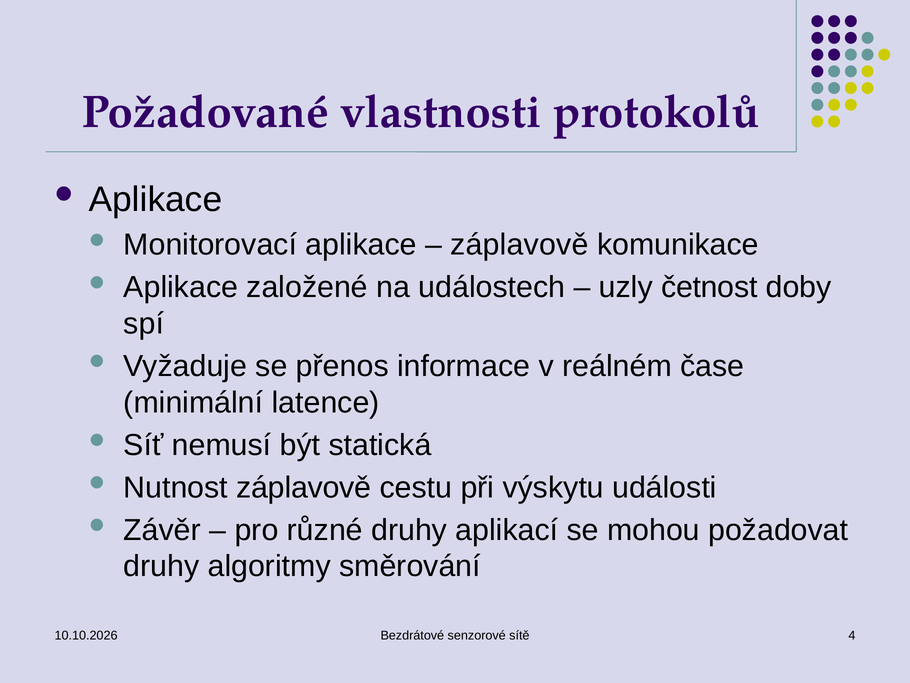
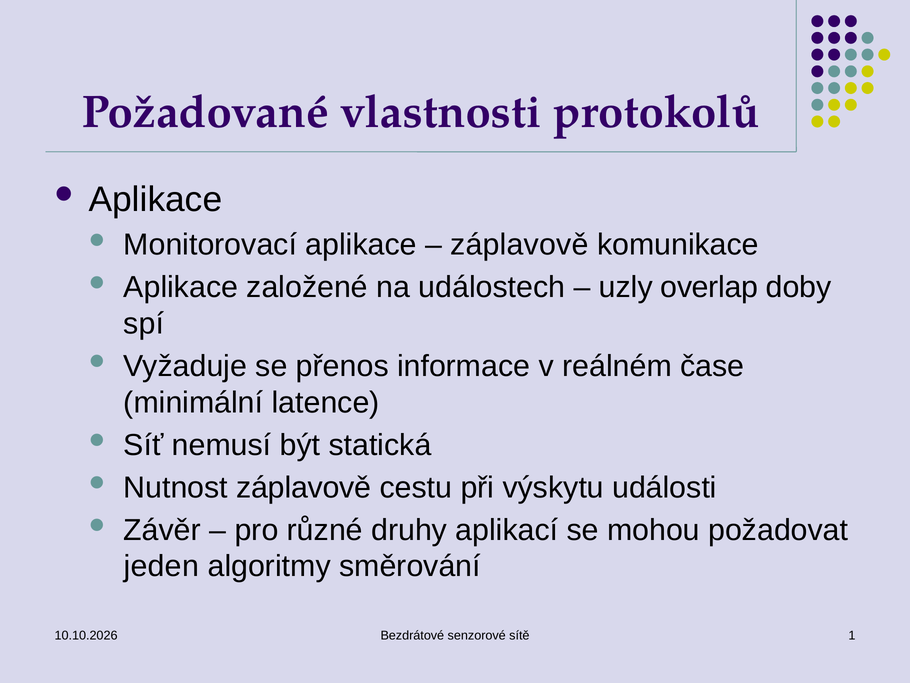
četnost: četnost -> overlap (709, 287)
druhy: druhy -> jeden (161, 566)
4: 4 -> 1 (852, 635)
